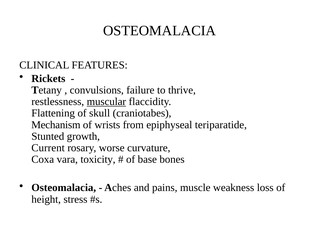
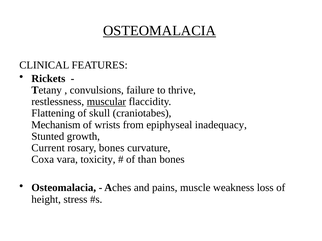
OSTEOMALACIA underline: none -> present (160, 31)
teriparatide: teriparatide -> inadequacy (221, 125)
rosary worse: worse -> bones (112, 148)
base: base -> than (147, 160)
